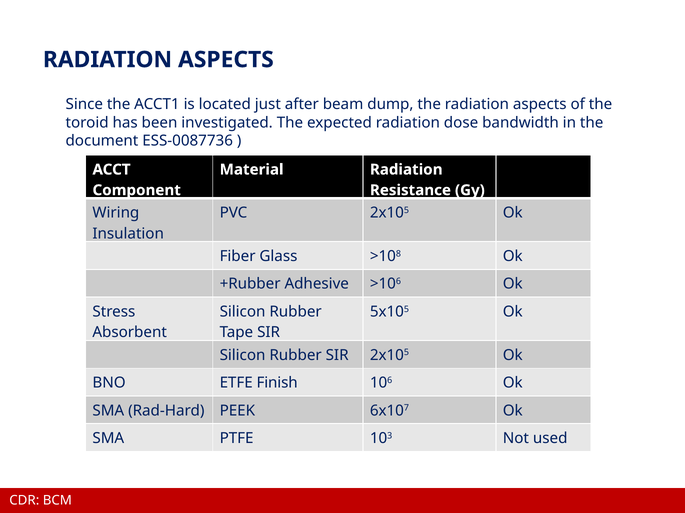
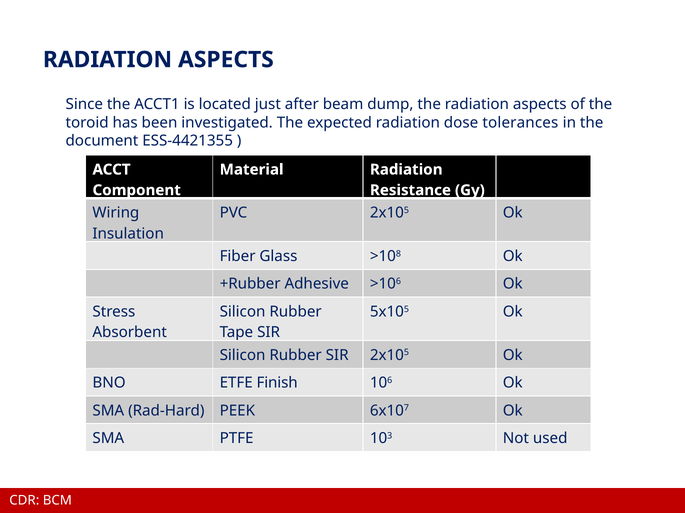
bandwidth: bandwidth -> tolerances (520, 123)
ESS-0087736: ESS-0087736 -> ESS-4421355 (188, 141)
